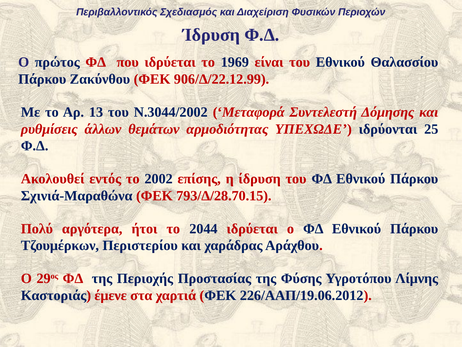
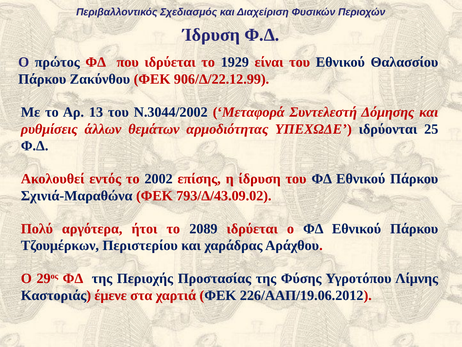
1969: 1969 -> 1929 (235, 62)
793/Δ/28.70.15: 793/Δ/28.70.15 -> 793/Δ/43.09.02 (224, 196)
2044: 2044 -> 2089 (203, 228)
